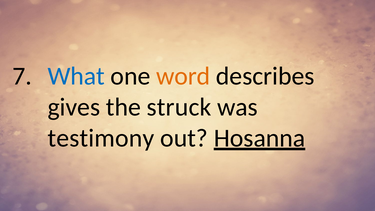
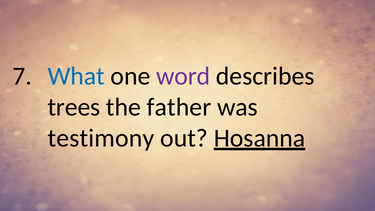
word colour: orange -> purple (183, 76)
gives: gives -> trees (74, 107)
struck: struck -> father (179, 107)
